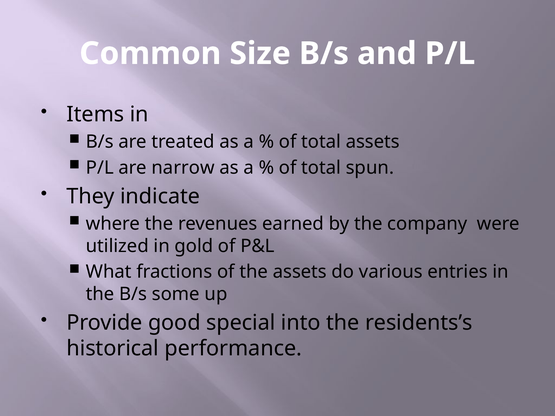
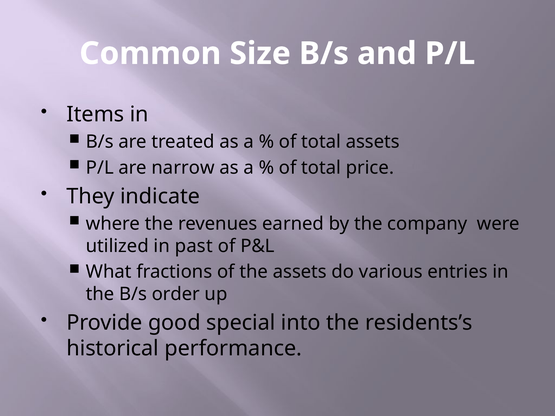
spun: spun -> price (370, 168)
gold: gold -> past (194, 246)
some: some -> order (176, 294)
